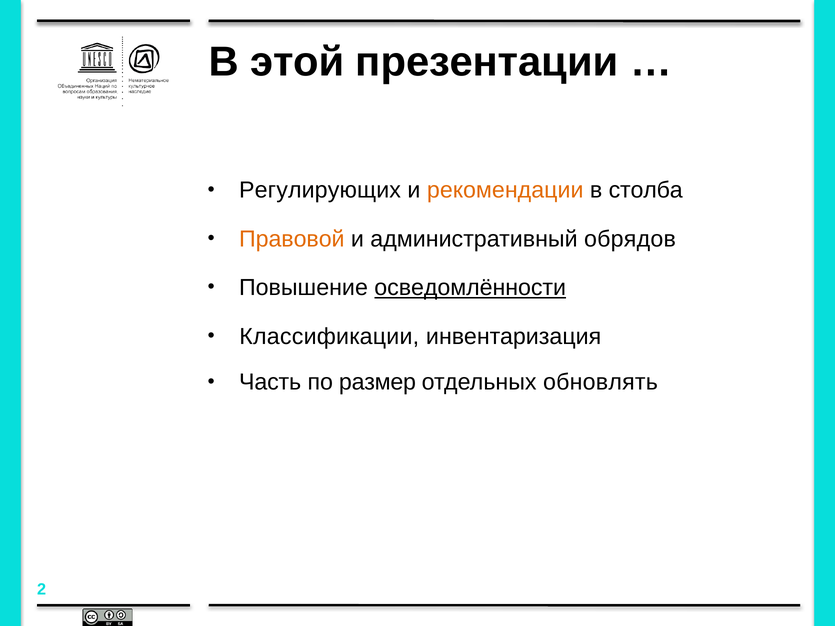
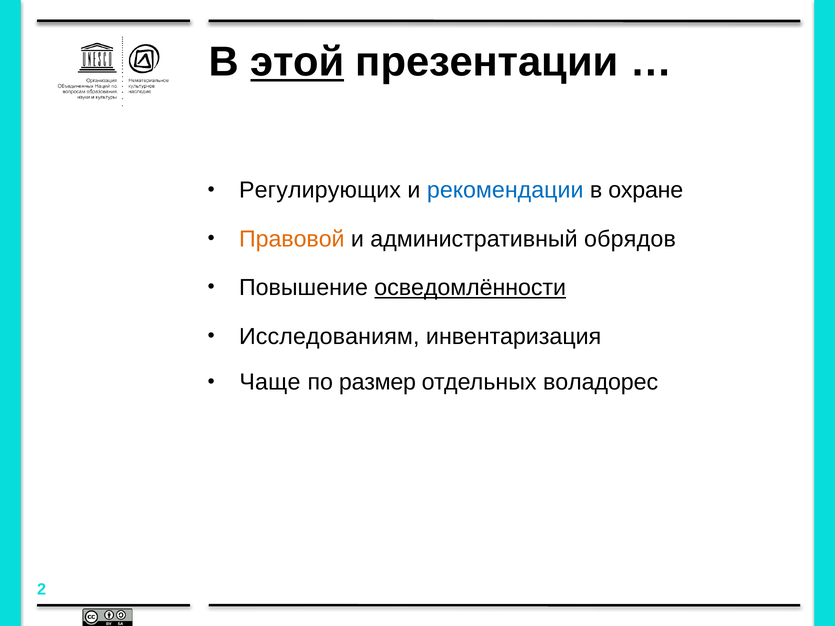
этой underline: none -> present (297, 62)
рекомендации colour: orange -> blue (505, 190)
столба: столба -> охране (646, 190)
Классификации: Классификации -> Исследованиям (329, 337)
Часть: Часть -> Чаще (270, 382)
обновлять: обновлять -> воладорес (601, 382)
